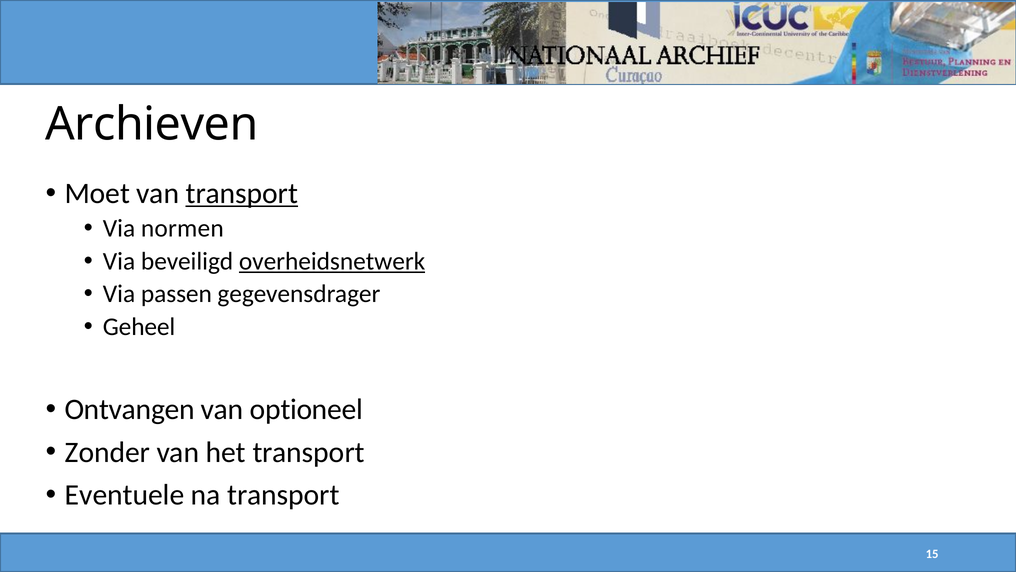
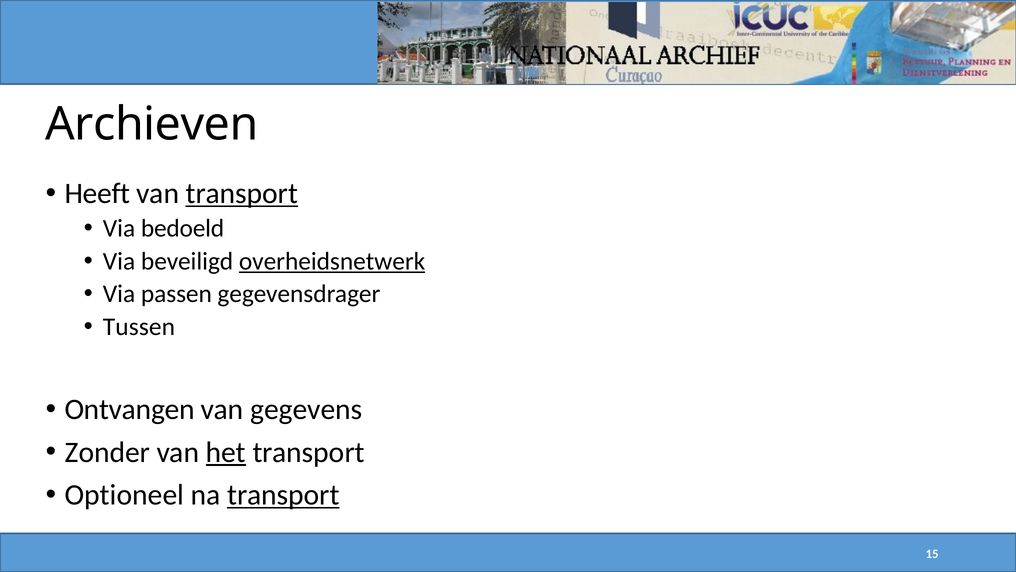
Moet: Moet -> Heeft (97, 193)
normen: normen -> bedoeld (183, 228)
Geheel: Geheel -> Tussen (139, 326)
optioneel: optioneel -> gegevens (306, 409)
het underline: none -> present (226, 452)
Eventuele: Eventuele -> Optioneel (124, 495)
transport underline: none -> present (283, 495)
